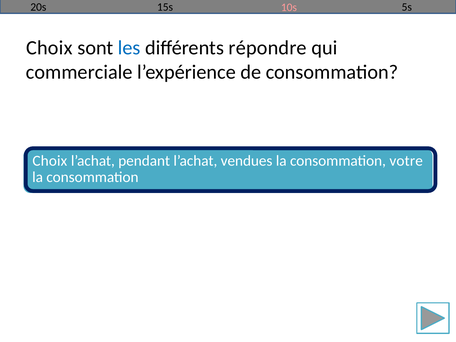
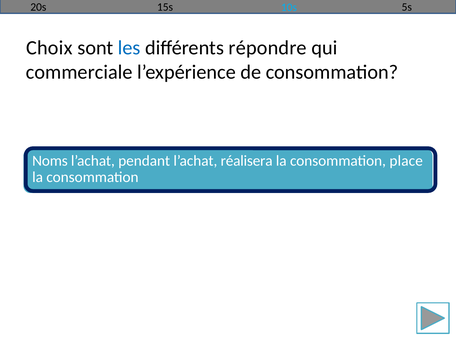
10s colour: pink -> light blue (289, 7)
Choix: Choix -> Noms (50, 161)
vendues: vendues -> réalisera (247, 161)
votre: votre -> place (406, 161)
